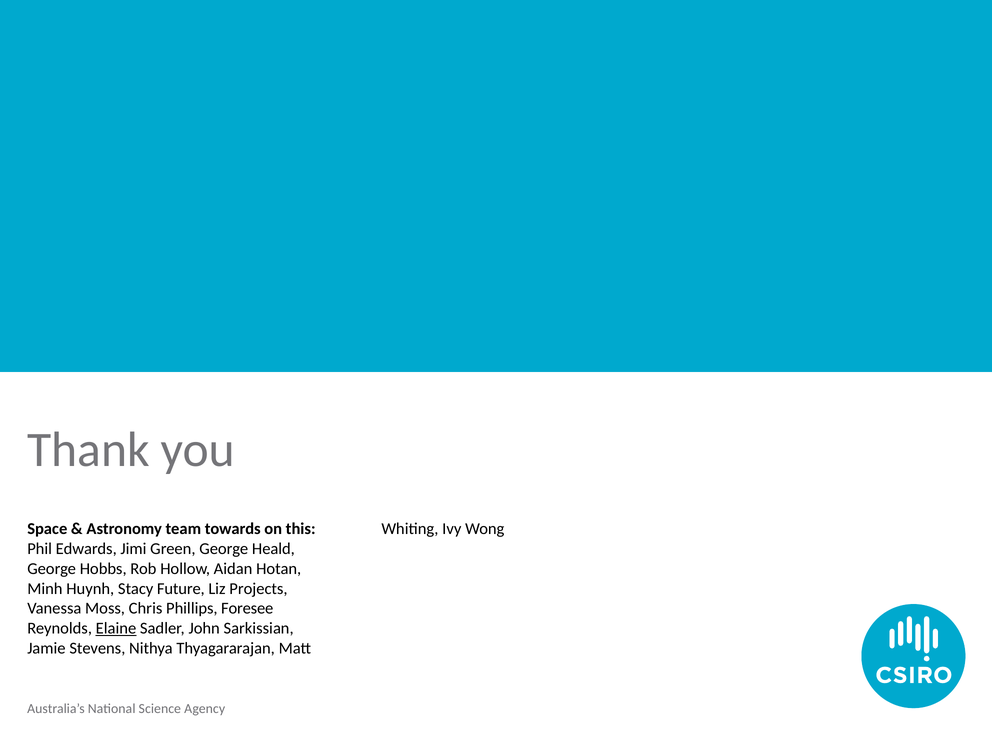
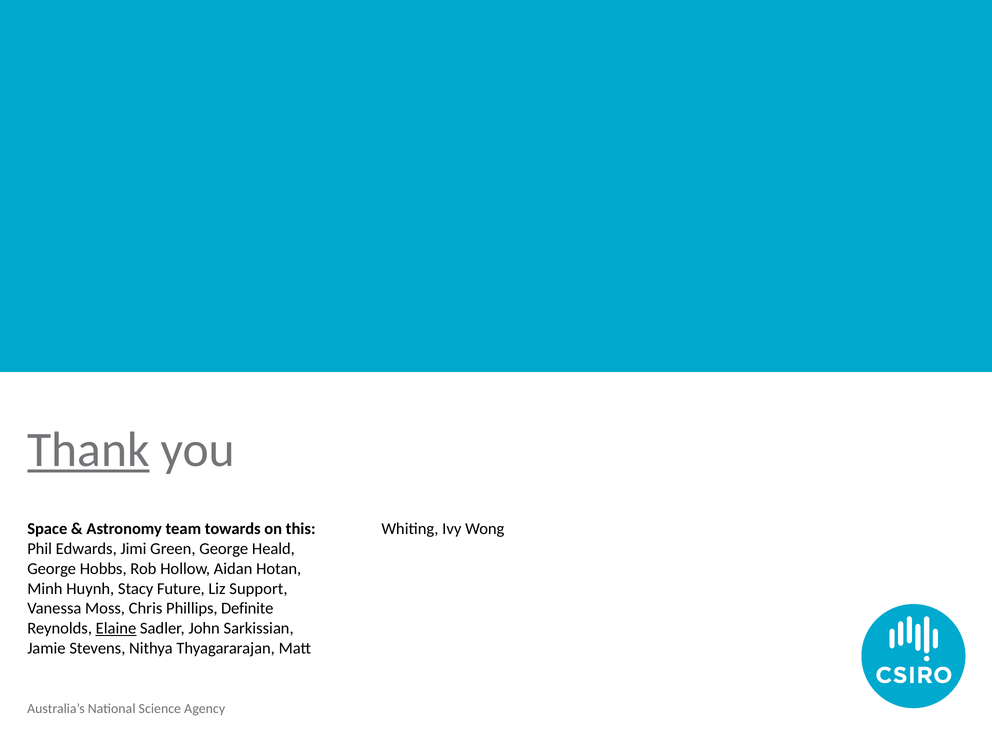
Thank underline: none -> present (89, 450)
Projects: Projects -> Support (258, 589)
Foresee: Foresee -> Definite (247, 608)
